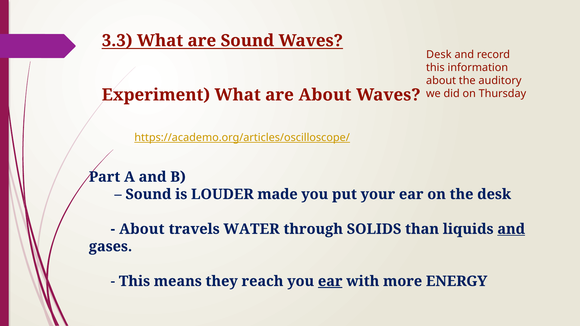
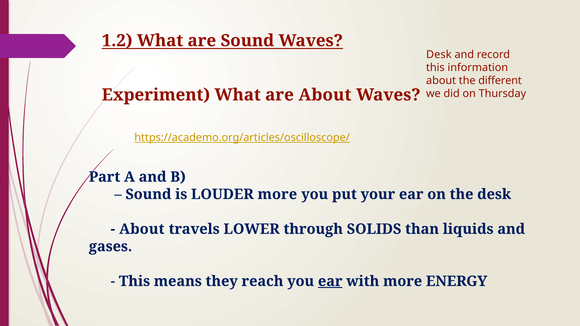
3.3: 3.3 -> 1.2 (117, 41)
auditory: auditory -> different (500, 81)
LOUDER made: made -> more (277, 194)
WATER: WATER -> LOWER (252, 229)
and underline: present -> none (511, 229)
